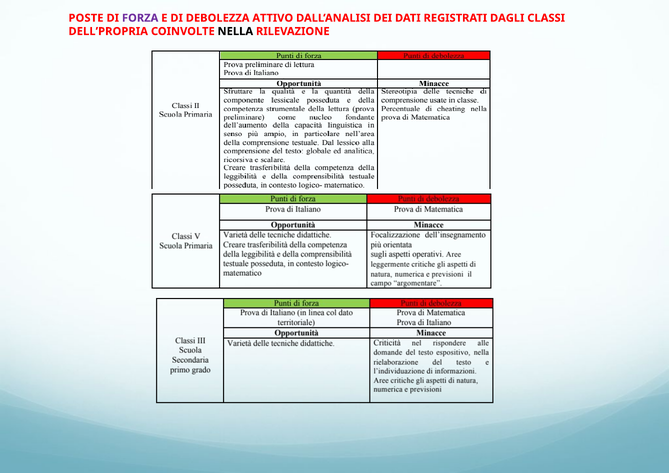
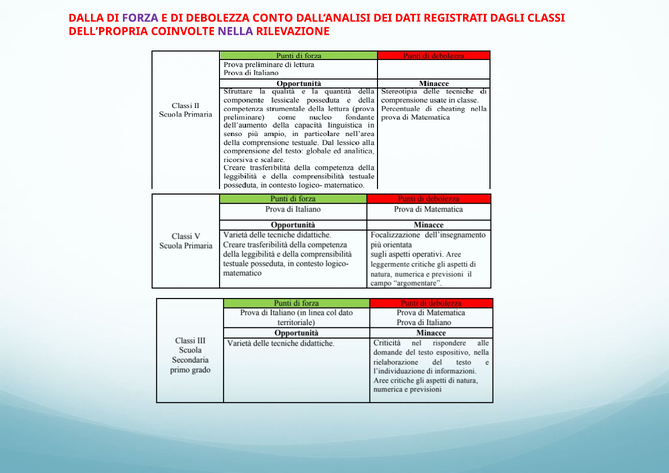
POSTE: POSTE -> DALLA (86, 18)
ATTIVO: ATTIVO -> CONTO (273, 18)
NELLA colour: black -> purple (235, 31)
